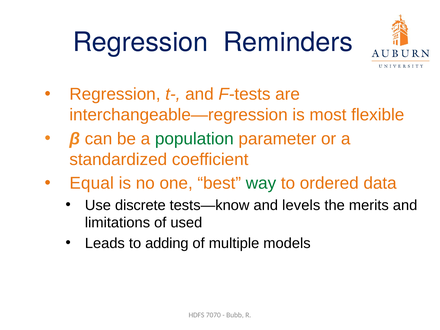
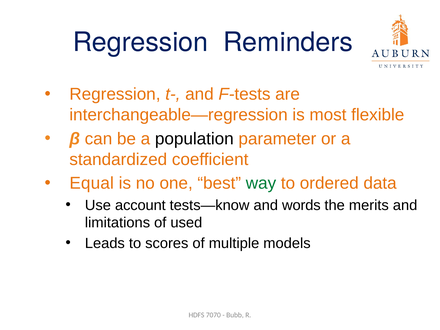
population colour: green -> black (194, 139)
discrete: discrete -> account (140, 205)
levels: levels -> words (301, 205)
adding: adding -> scores (167, 243)
